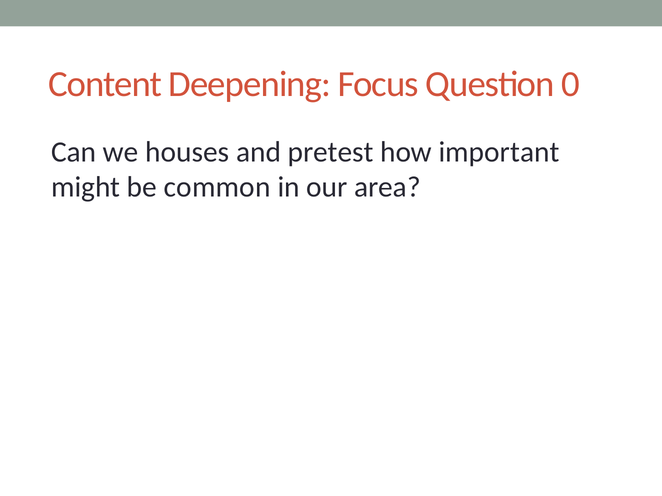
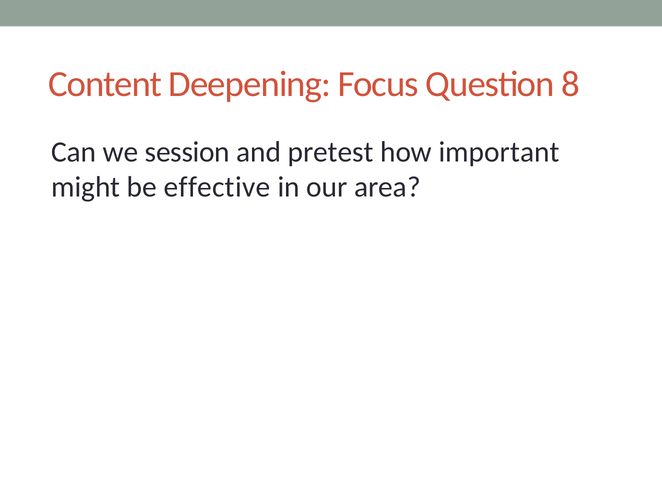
0: 0 -> 8 (571, 84)
houses: houses -> session (187, 152)
common: common -> effective (217, 187)
